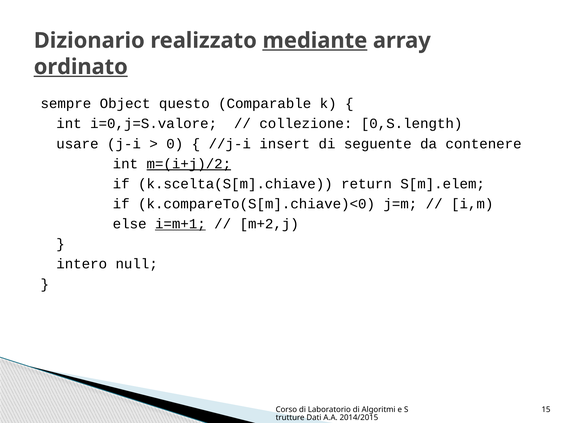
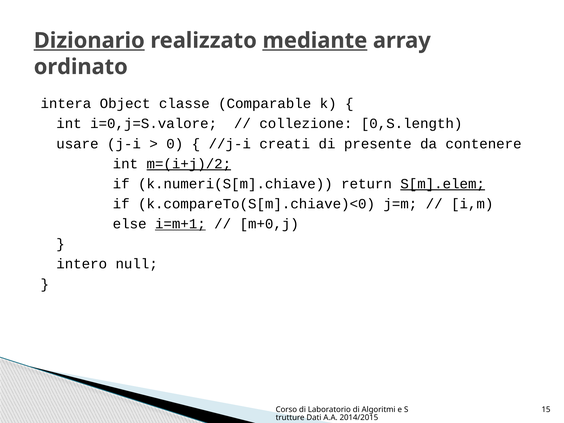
Dizionario underline: none -> present (89, 41)
ordinato underline: present -> none (81, 67)
sempre: sempre -> intera (66, 104)
questo: questo -> classe (184, 104)
insert: insert -> creati (285, 144)
seguente: seguente -> presente (378, 144)
k.scelta(S[m].chiave: k.scelta(S[m].chiave -> k.numeri(S[m].chiave (235, 184)
S[m].elem underline: none -> present (443, 184)
m+2,j: m+2,j -> m+0,j (269, 224)
